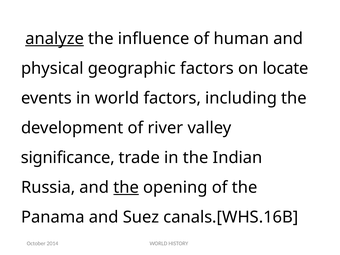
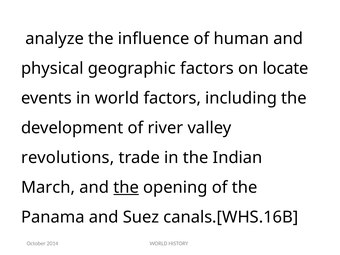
analyze underline: present -> none (55, 39)
significance: significance -> revolutions (68, 158)
Russia: Russia -> March (48, 187)
